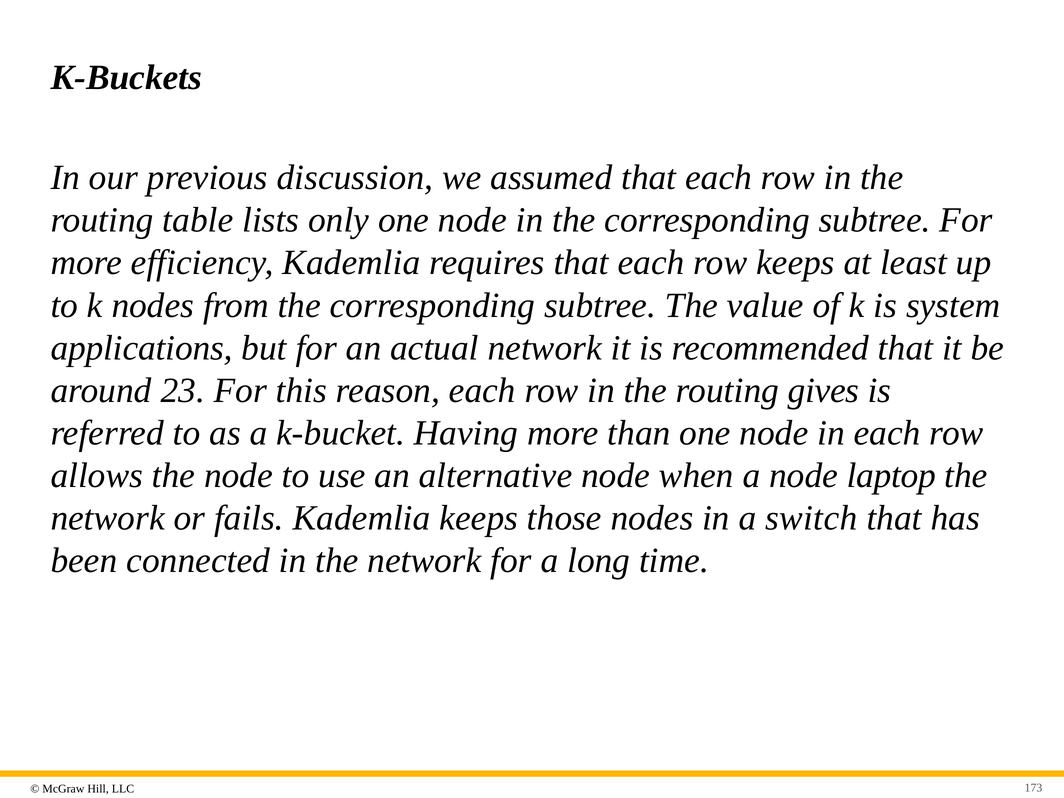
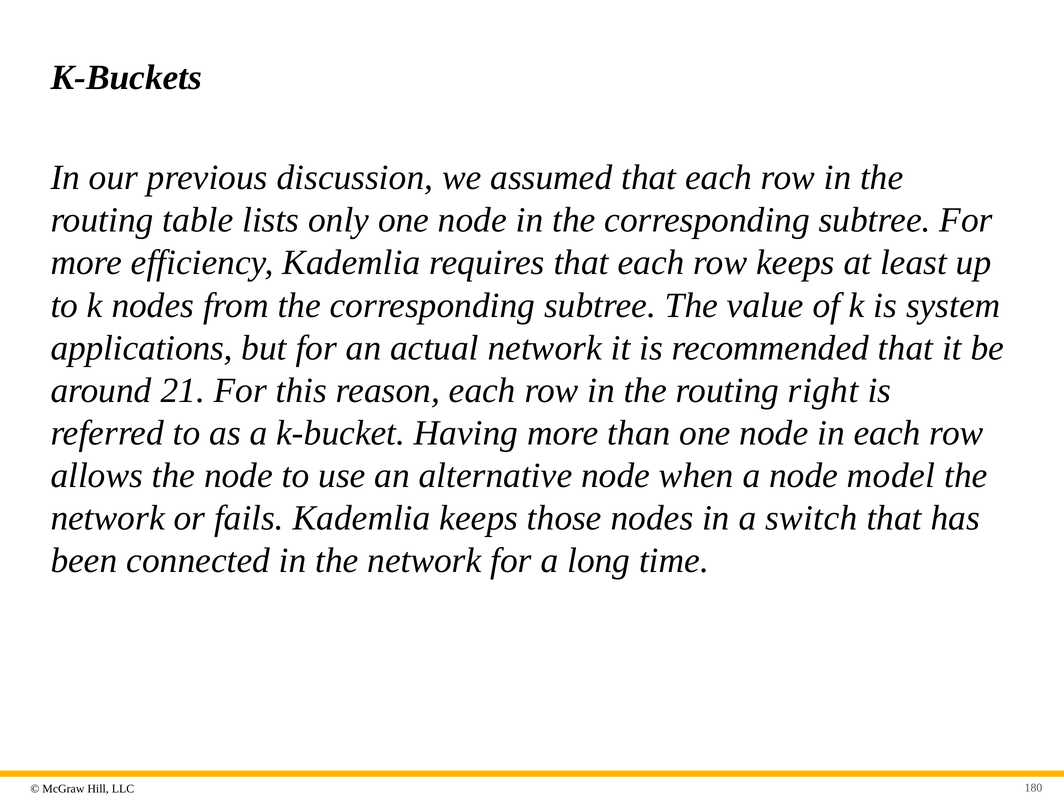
23: 23 -> 21 (183, 390)
gives: gives -> right (823, 390)
laptop: laptop -> model (891, 476)
173: 173 -> 180 (1033, 788)
